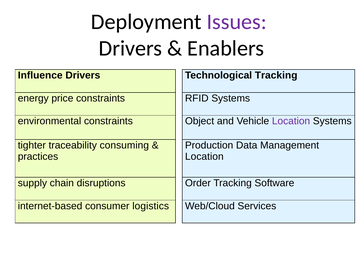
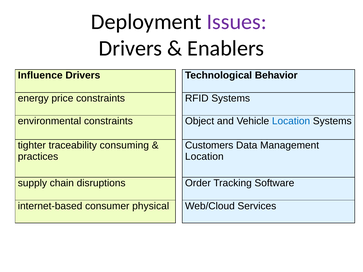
Technological Tracking: Tracking -> Behavior (276, 75)
Location colour: purple -> blue (291, 121)
Production: Production -> Customers (209, 145)
logistics: logistics -> physical (151, 206)
